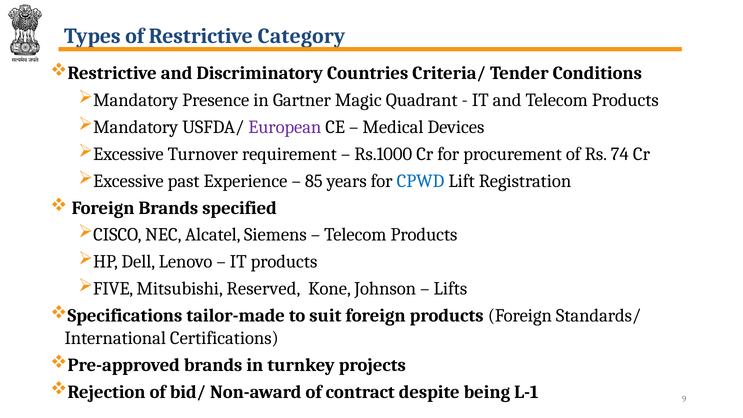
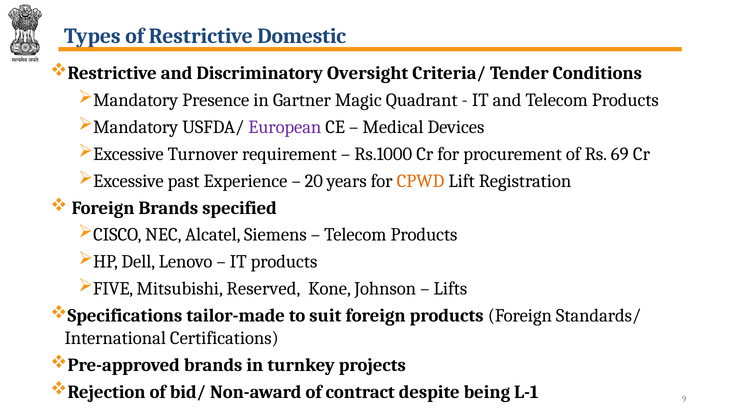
Category: Category -> Domestic (302, 36)
Countries: Countries -> Oversight (368, 73)
74: 74 -> 69 (620, 154)
85: 85 -> 20 (314, 181)
CPWD colour: blue -> orange (420, 181)
